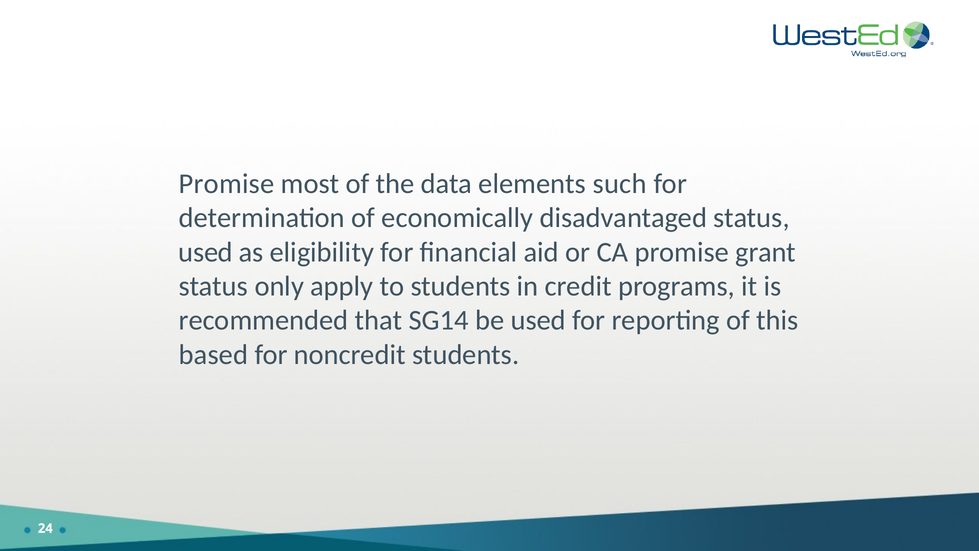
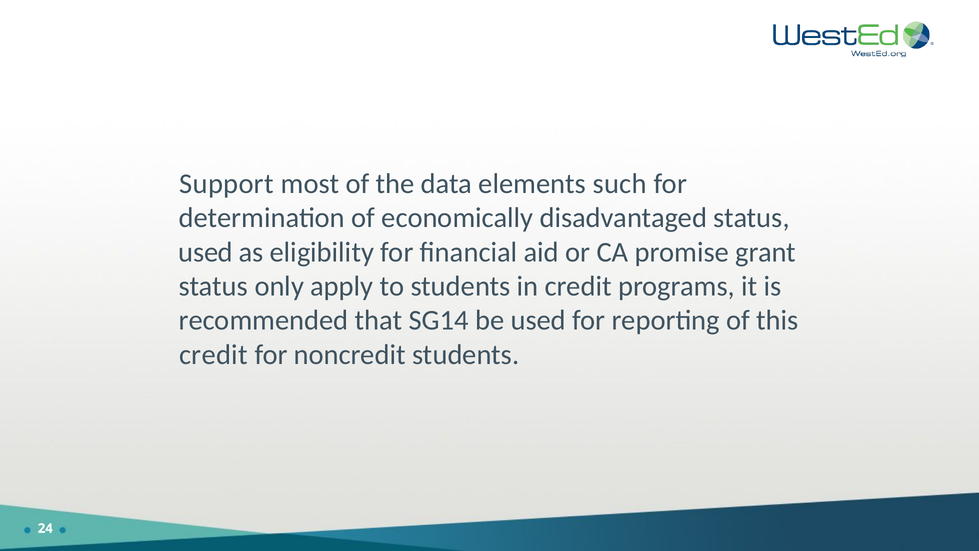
Promise: Promise -> Support (227, 184)
based: based -> credit (213, 355)
